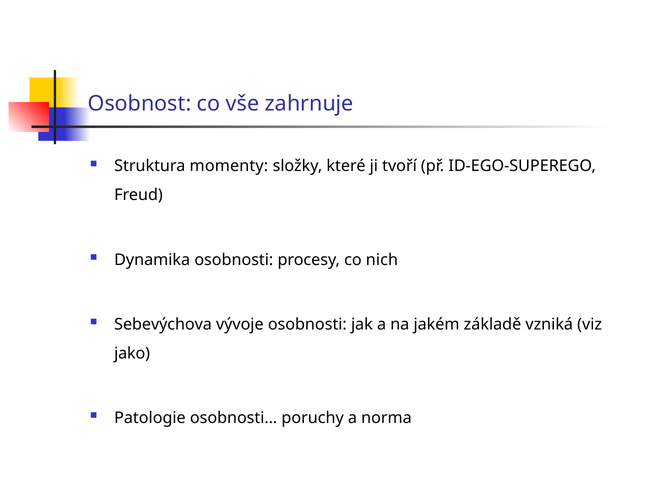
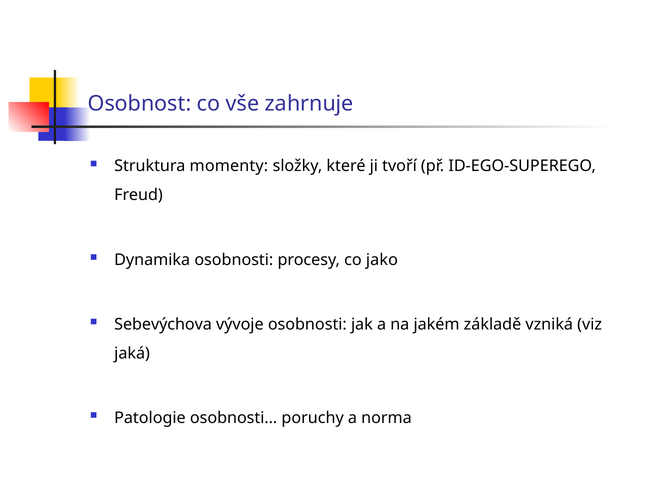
nich: nich -> jako (382, 260)
jako: jako -> jaká (132, 354)
